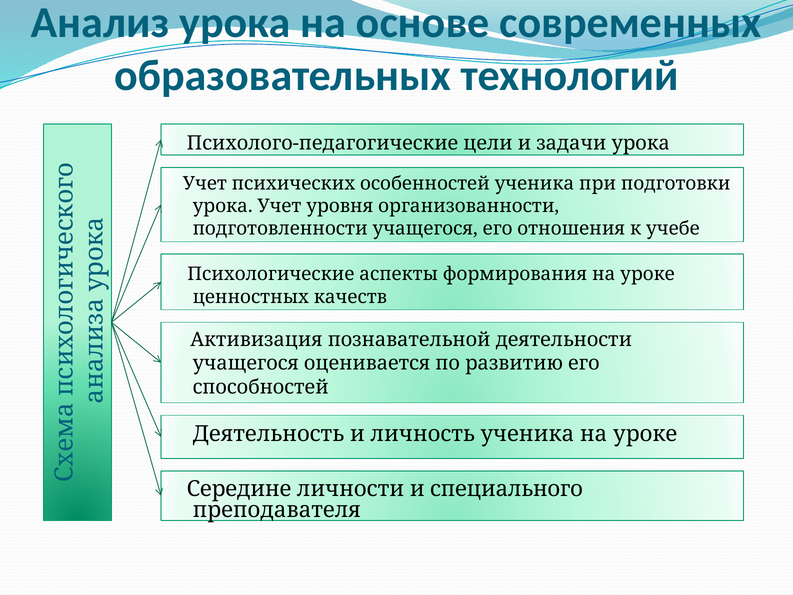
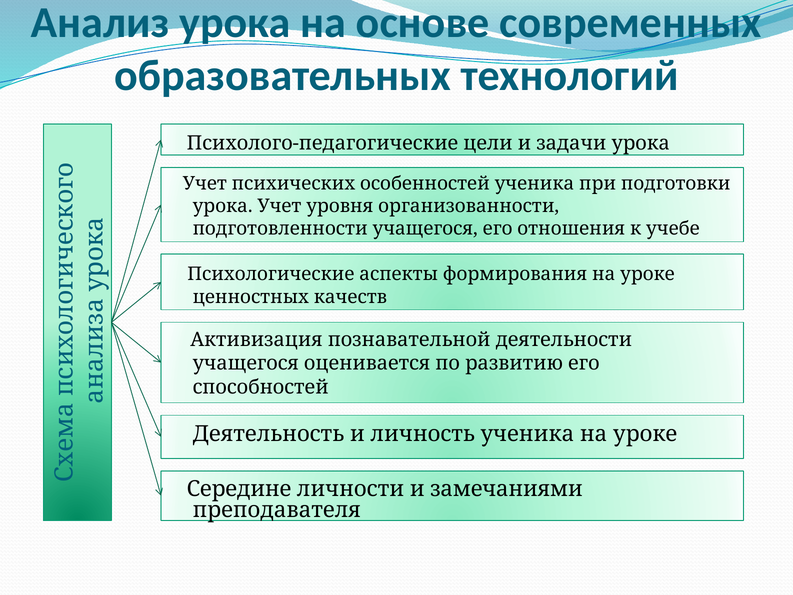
специального: специального -> замечаниями (507, 489)
